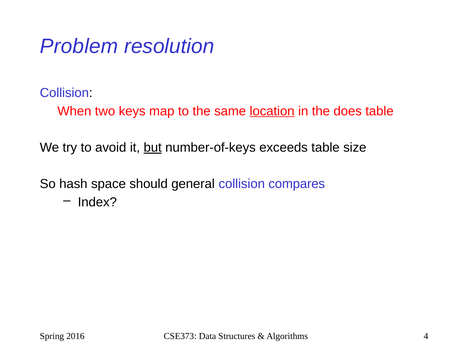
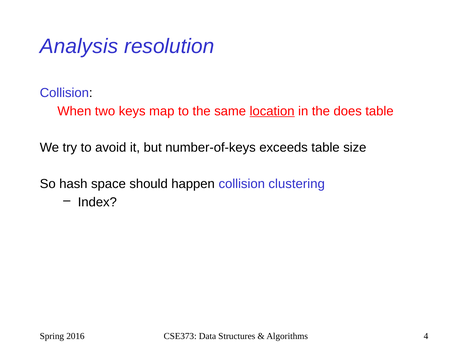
Problem: Problem -> Analysis (79, 46)
but underline: present -> none (153, 148)
general: general -> happen (193, 184)
compares: compares -> clustering (297, 184)
